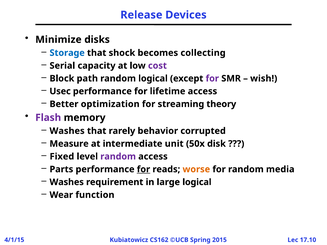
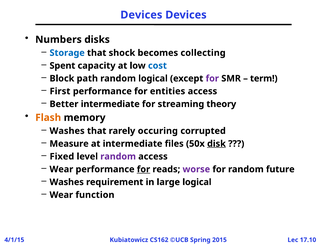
Release: Release -> Devices (141, 15)
Minimize: Minimize -> Numbers (58, 40)
Serial: Serial -> Spent (62, 66)
cost colour: purple -> blue (157, 66)
wish: wish -> term (264, 79)
Usec: Usec -> First (60, 91)
lifetime: lifetime -> entities (168, 91)
Better optimization: optimization -> intermediate (110, 104)
Flash colour: purple -> orange (48, 118)
behavior: behavior -> occuring (158, 131)
unit: unit -> files (174, 144)
disk underline: none -> present (216, 144)
Parts: Parts -> Wear (61, 169)
worse colour: orange -> purple (196, 169)
media: media -> future (280, 169)
